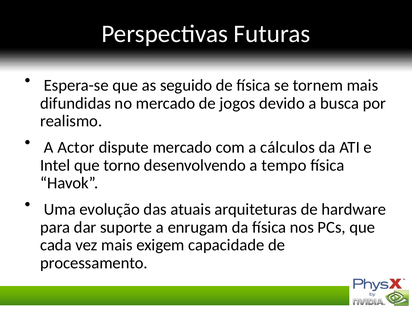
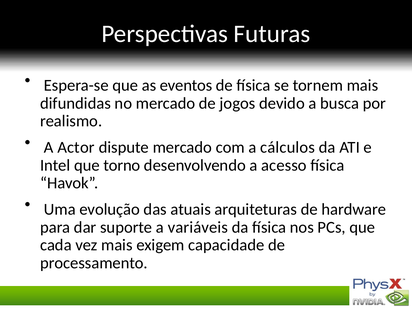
seguido: seguido -> eventos (186, 85)
tempo: tempo -> acesso (284, 165)
enrugam: enrugam -> variáveis (198, 227)
